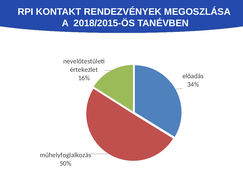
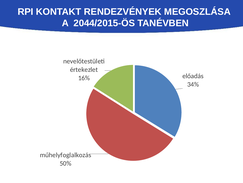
2018/2015-ÖS: 2018/2015-ÖS -> 2044/2015-ÖS (104, 23)
